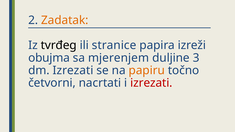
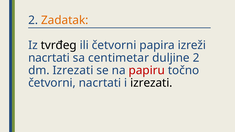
ili stranice: stranice -> četvorni (114, 45)
obujma: obujma -> nacrtati (49, 58)
mjerenjem: mjerenjem -> centimetar (119, 58)
duljine 3: 3 -> 2 (196, 58)
papiru colour: orange -> red (147, 70)
izrezati colour: red -> black (151, 83)
